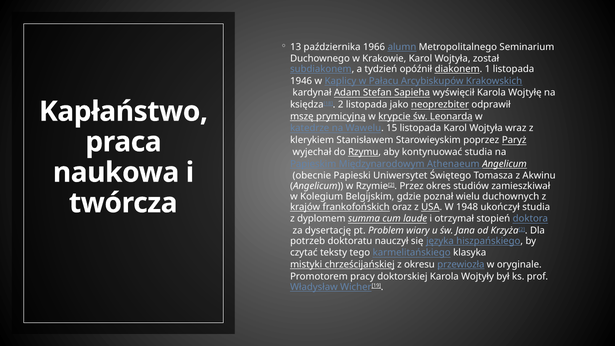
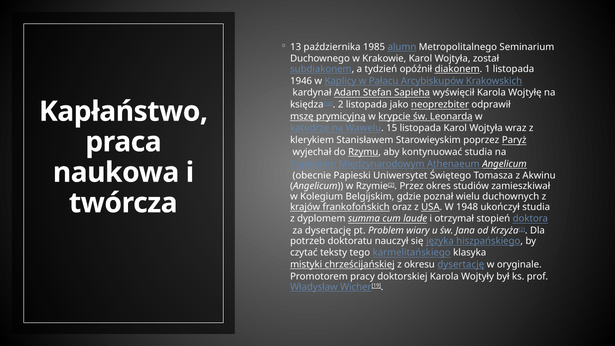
1966: 1966 -> 1985 (374, 47)
okresu przewiozła: przewiozła -> dysertację (461, 265)
